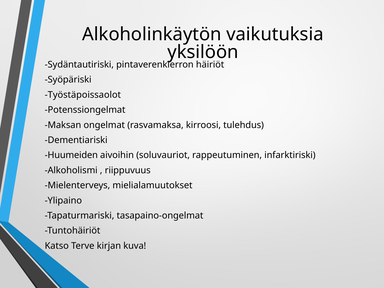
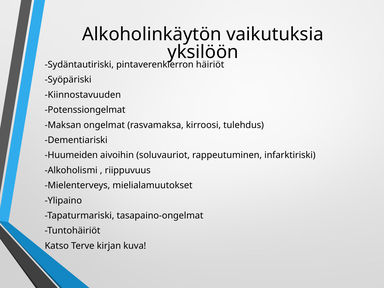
Työstäpoissaolot: Työstäpoissaolot -> Kiinnostavuuden (83, 95)
